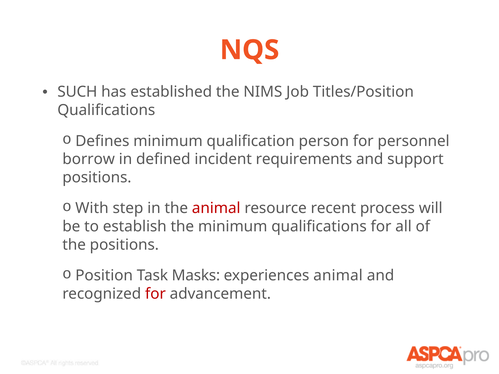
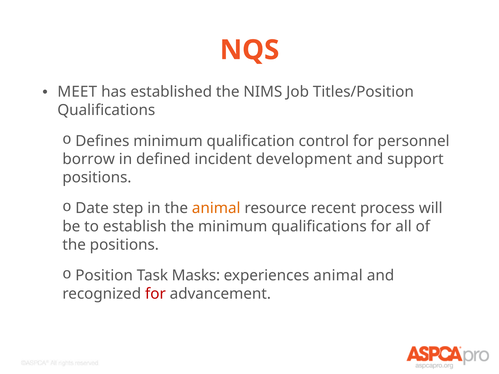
SUCH: SUCH -> MEET (77, 92)
person: person -> control (324, 141)
requirements: requirements -> development (304, 159)
With: With -> Date (92, 208)
animal colour: red -> orange (216, 208)
